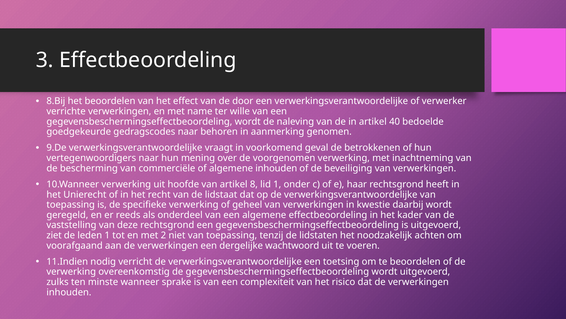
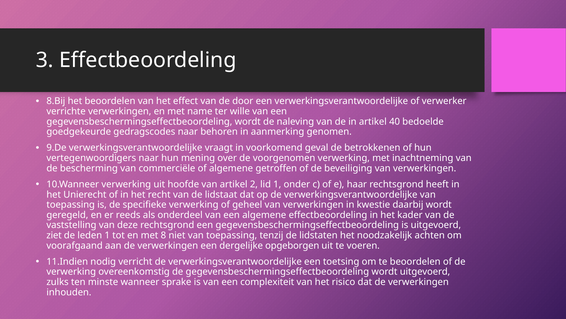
algemene inhouden: inhouden -> getroffen (276, 168)
8: 8 -> 2 (254, 184)
2: 2 -> 8 (163, 235)
wachtwoord: wachtwoord -> opgeborgen (292, 245)
